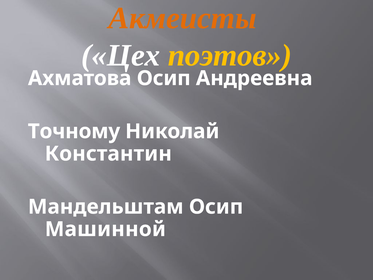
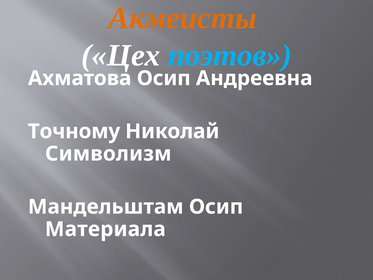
поэтов colour: yellow -> light blue (230, 55)
Константин: Константин -> Символизм (108, 154)
Машинной: Машинной -> Материала (105, 229)
